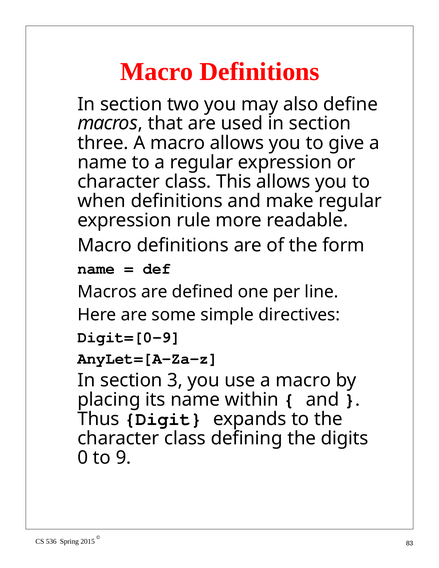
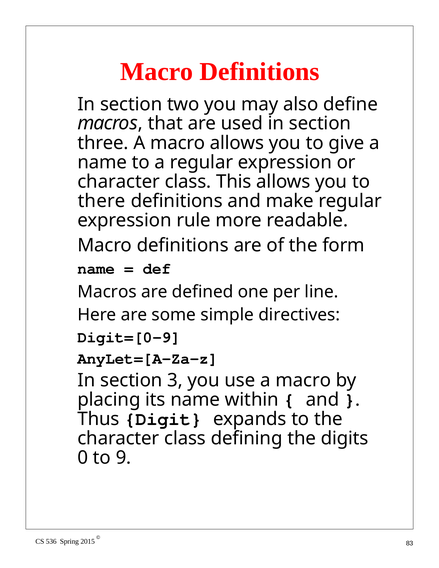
when: when -> there (102, 201)
